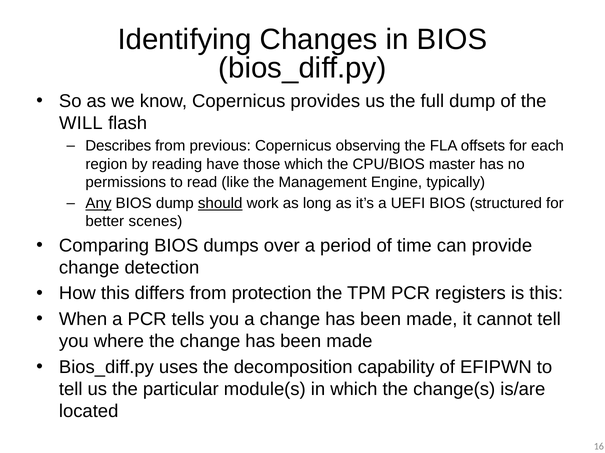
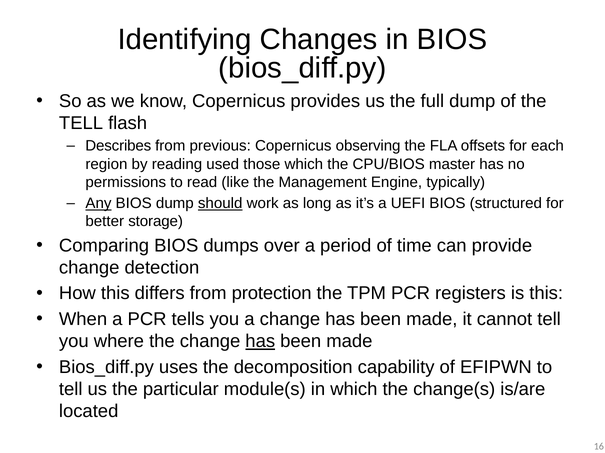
WILL: WILL -> TELL (81, 123)
have: have -> used (223, 164)
scenes: scenes -> storage (156, 222)
has underline: none -> present (260, 342)
